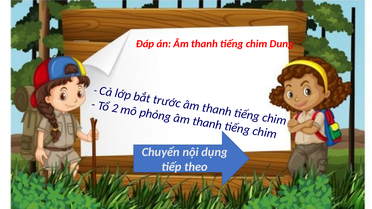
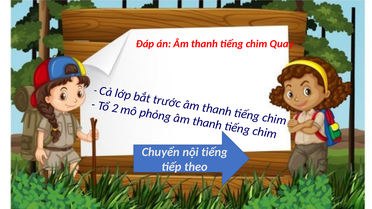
Dung: Dung -> Quay (282, 44)
nội dụng: dụng -> tiếng (215, 152)
